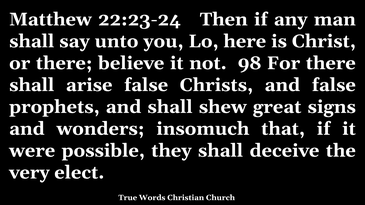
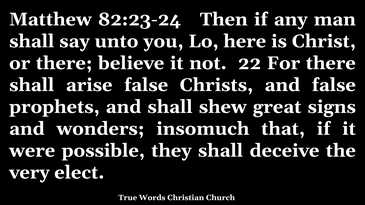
22:23-24: 22:23-24 -> 82:23-24 (140, 19)
98: 98 -> 22 (249, 63)
